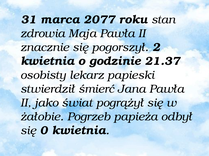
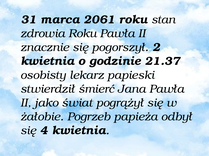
2077: 2077 -> 2061 (99, 20)
zdrowia Maja: Maja -> Roku (83, 34)
0: 0 -> 4 (44, 131)
